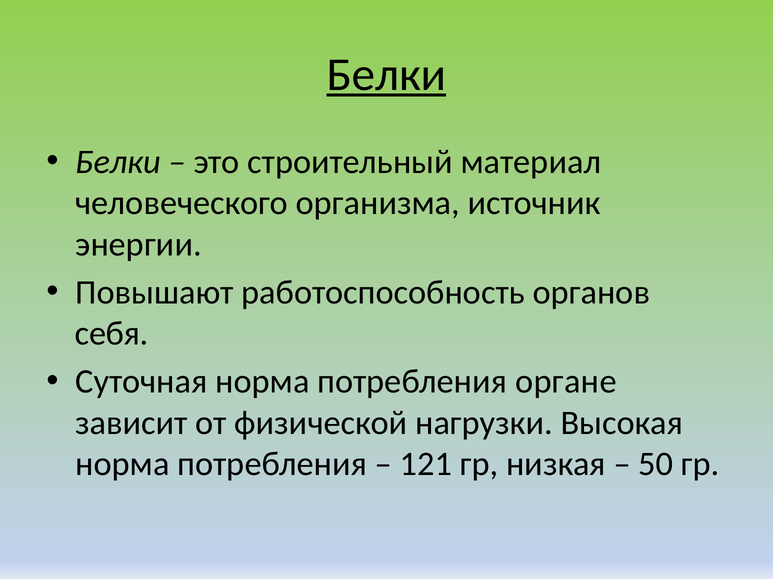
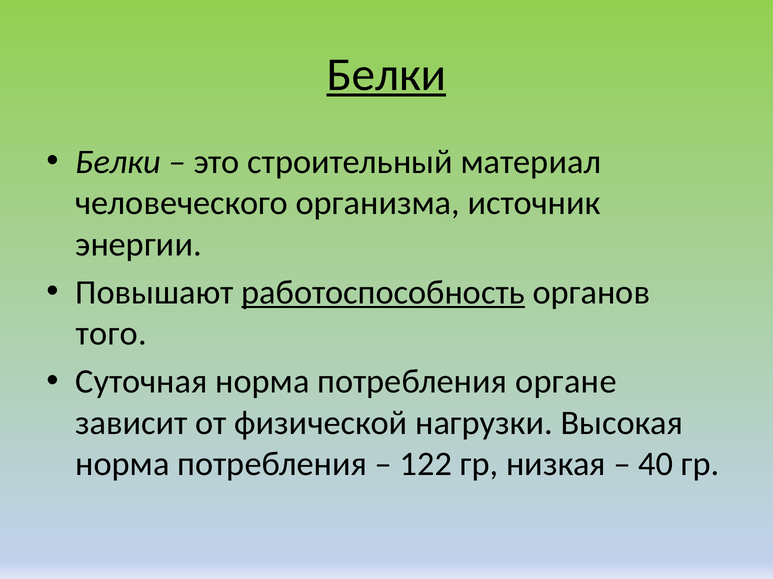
работоспособность underline: none -> present (383, 293)
себя: себя -> того (111, 334)
121: 121 -> 122 (426, 465)
50: 50 -> 40 (656, 465)
